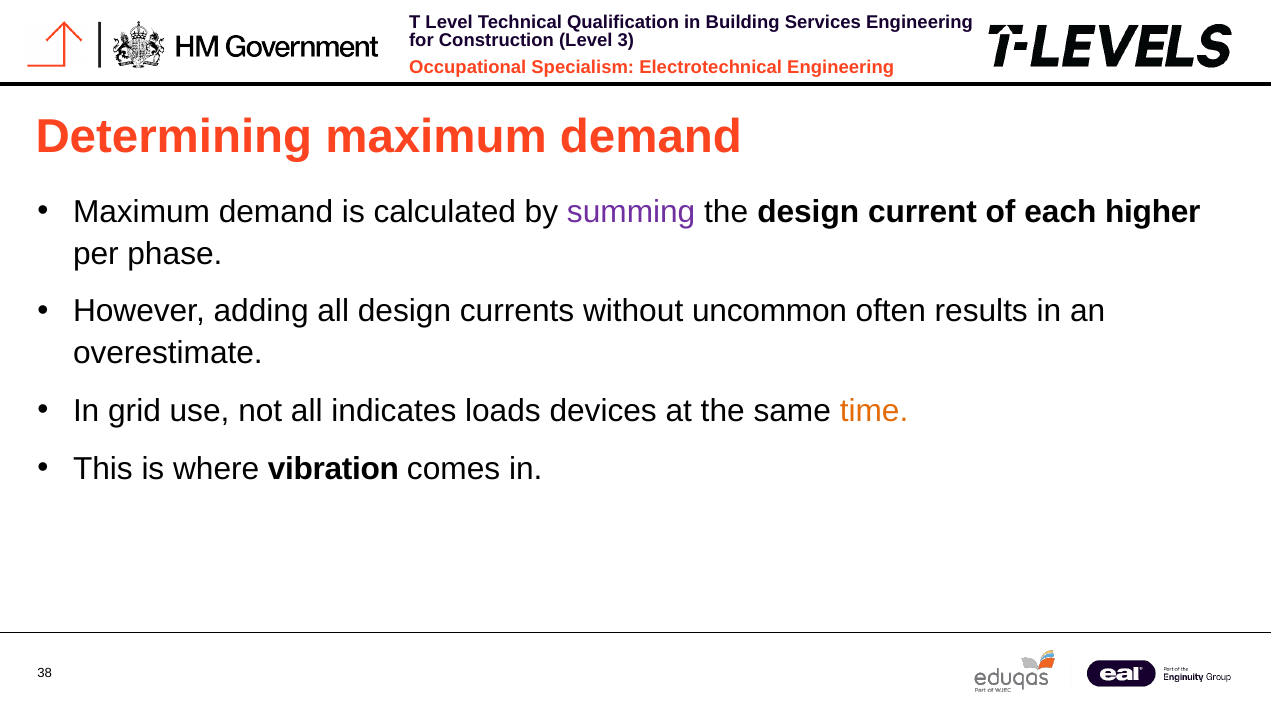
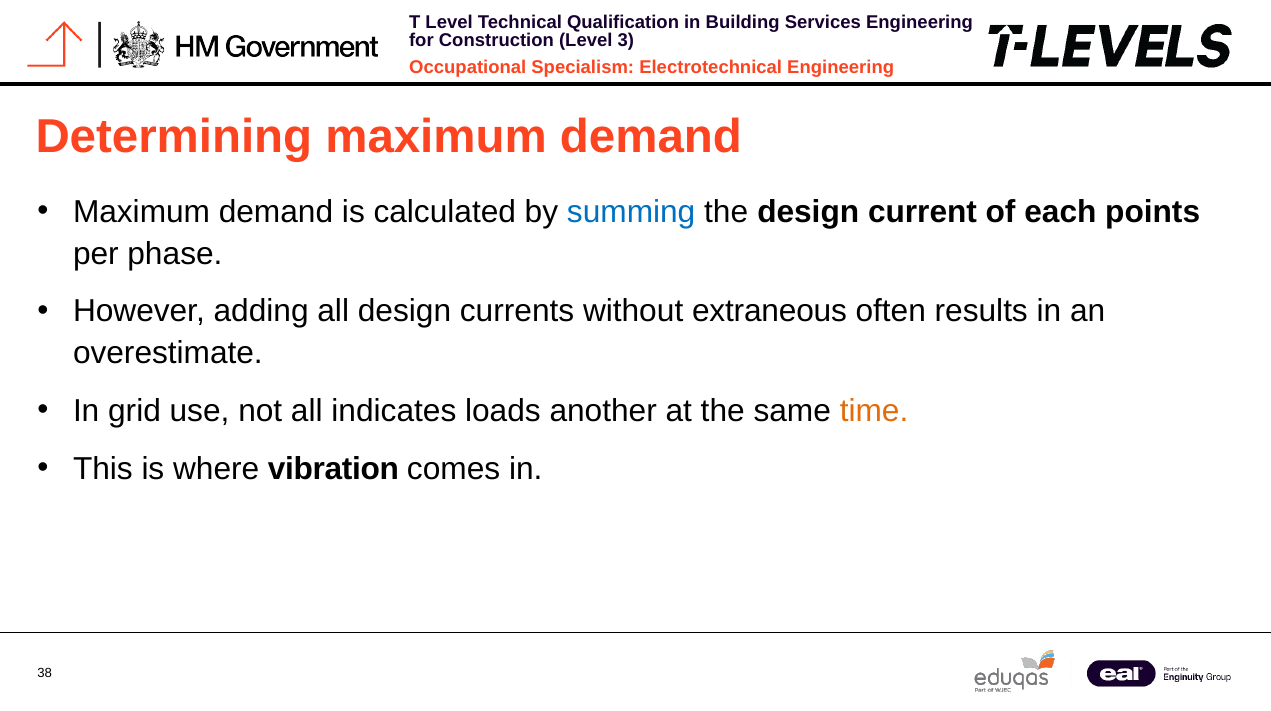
summing colour: purple -> blue (631, 212)
higher: higher -> points (1153, 212)
uncommon: uncommon -> extraneous (770, 311)
devices: devices -> another (603, 411)
